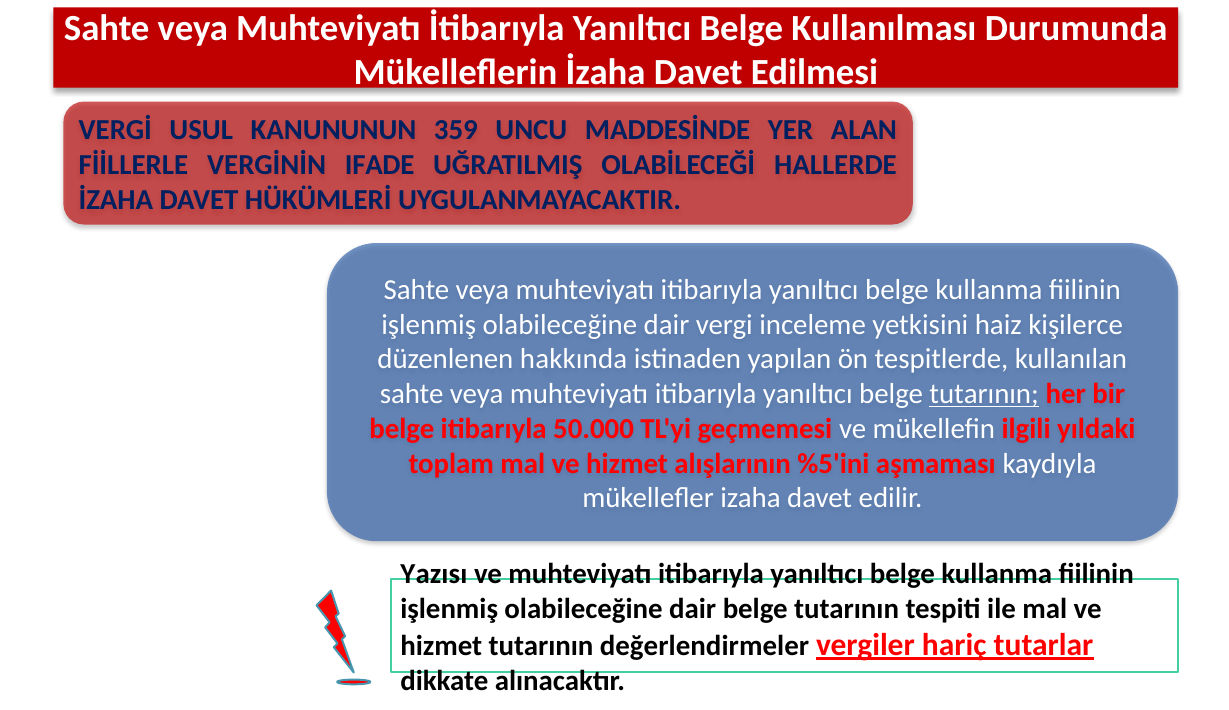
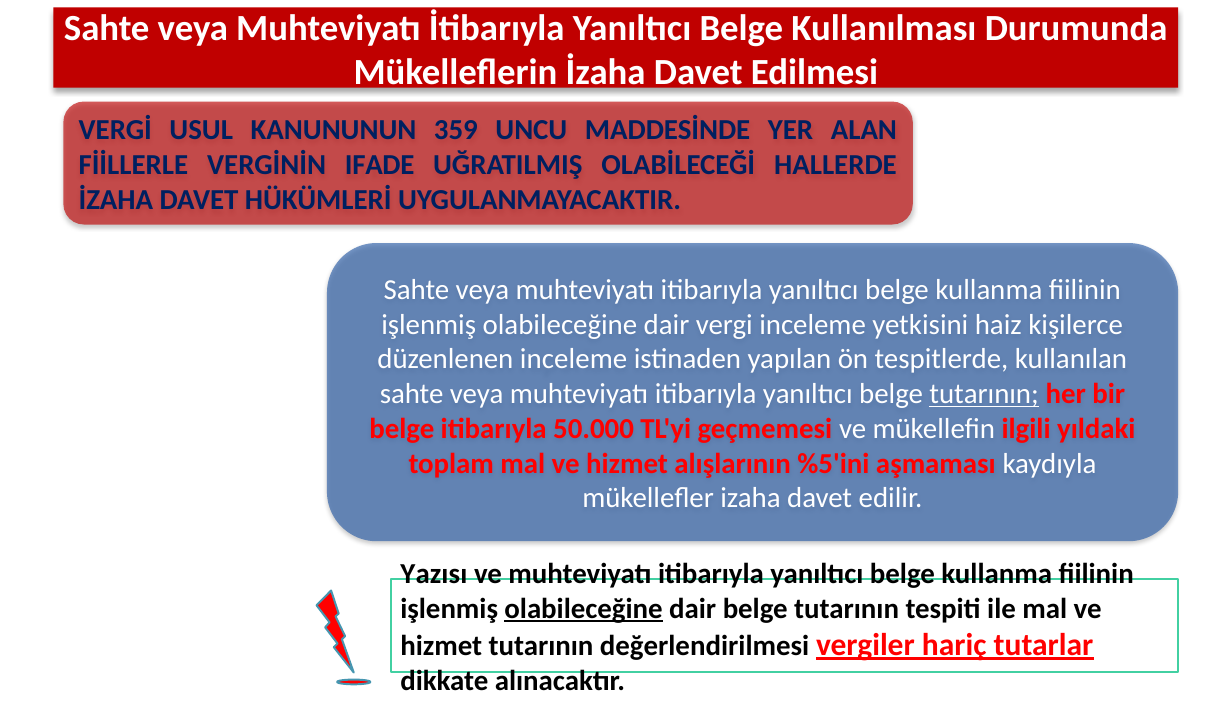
düzenlenen hakkında: hakkında -> inceleme (574, 359)
olabileceğine underline: none -> present (584, 608)
değerlendirmeler: değerlendirmeler -> değerlendirilmesi (705, 646)
